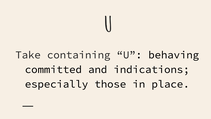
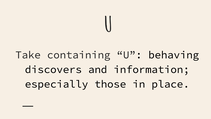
committed: committed -> discovers (53, 69)
indications: indications -> information (151, 69)
